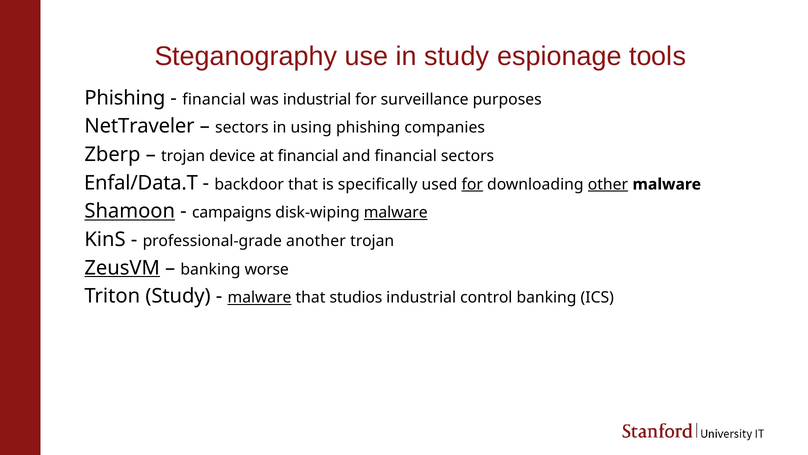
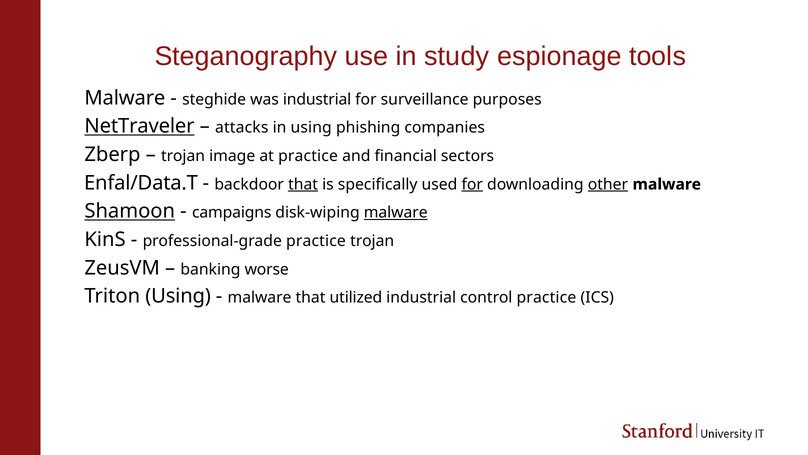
Phishing: Phishing -> Malware (125, 98)
financial: financial -> steghide (214, 99)
NetTraveler underline: none -> present (140, 126)
sectors: sectors -> attacks (242, 128)
device: device -> image (232, 156)
at financial: financial -> practice (308, 156)
that underline: none -> present (303, 184)
professional-grade another: another -> practice (316, 241)
ZeusVM underline: present -> none (122, 268)
Triton Study: Study -> Using (178, 296)
malware underline: present -> none (260, 297)
studios: studios -> utilized (356, 297)
control banking: banking -> practice (546, 297)
